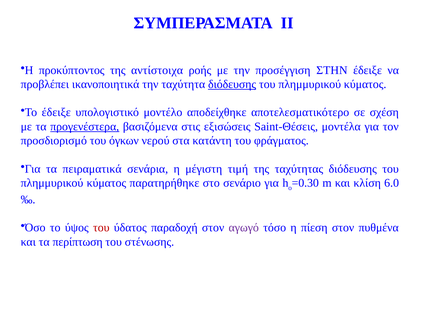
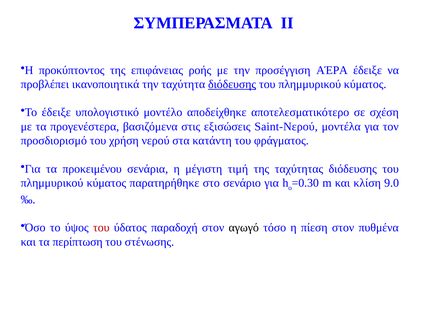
αντίστοιχα: αντίστοιχα -> επιφάνειας (157, 70)
ΣΤΗΝ: ΣΤΗΝ -> ΑΈΡΑ (332, 70)
προγενέστερα underline: present -> none (85, 127)
Saint-Θέσεις: Saint-Θέσεις -> Saint-Νερού (286, 127)
όγκων: όγκων -> χρήση (124, 141)
πειραματικά: πειραματικά -> προκειμένου (92, 169)
6.0: 6.0 -> 9.0 (392, 183)
αγωγό colour: purple -> black (244, 228)
